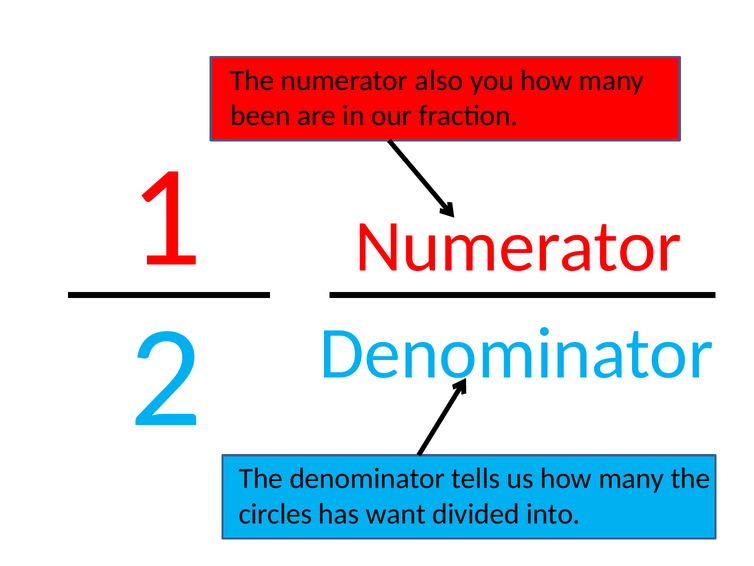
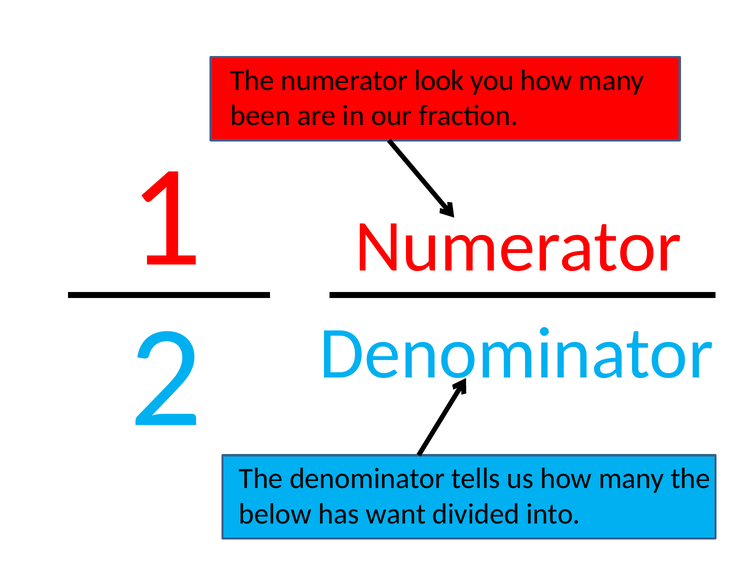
also: also -> look (439, 80)
circles: circles -> below (275, 513)
